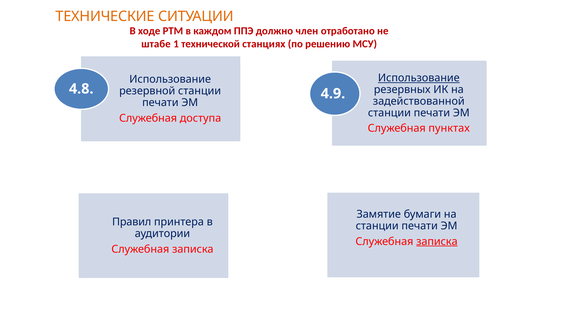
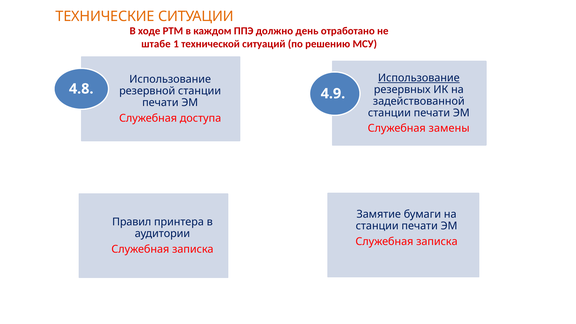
член: член -> день (307, 31)
станциях: станциях -> ситуаций (264, 44)
пунктах: пунктах -> замены (449, 128)
записка underline: present -> none (437, 242)
